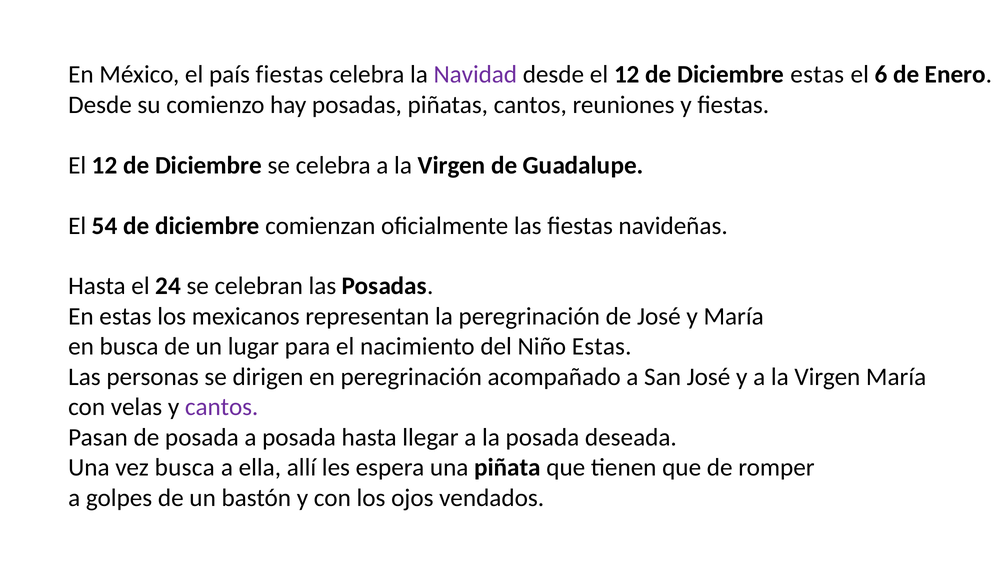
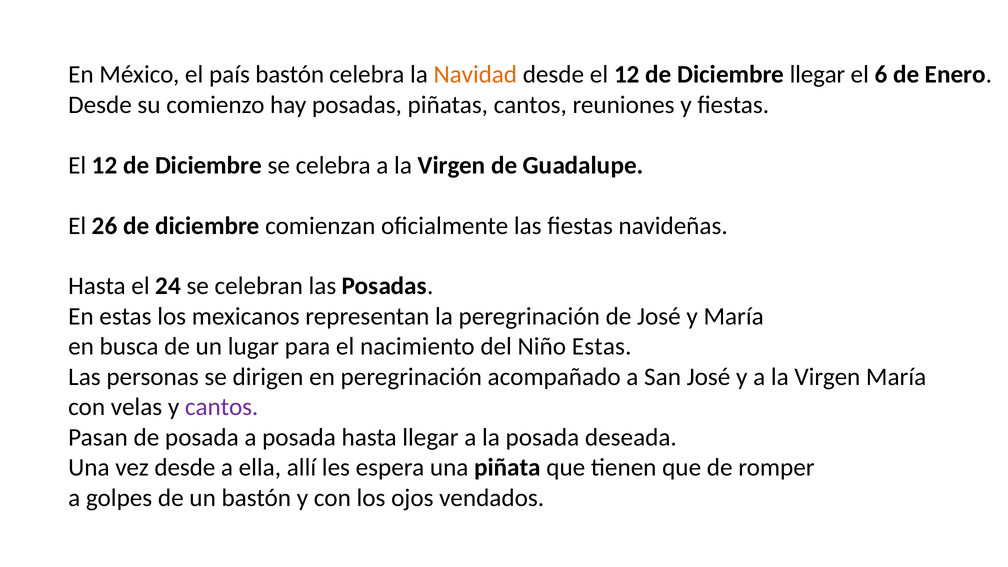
país fiestas: fiestas -> bastón (290, 74)
Navidad colour: purple -> orange (475, 74)
Diciembre estas: estas -> llegar (817, 74)
54: 54 -> 26 (105, 226)
vez busca: busca -> desde (185, 468)
